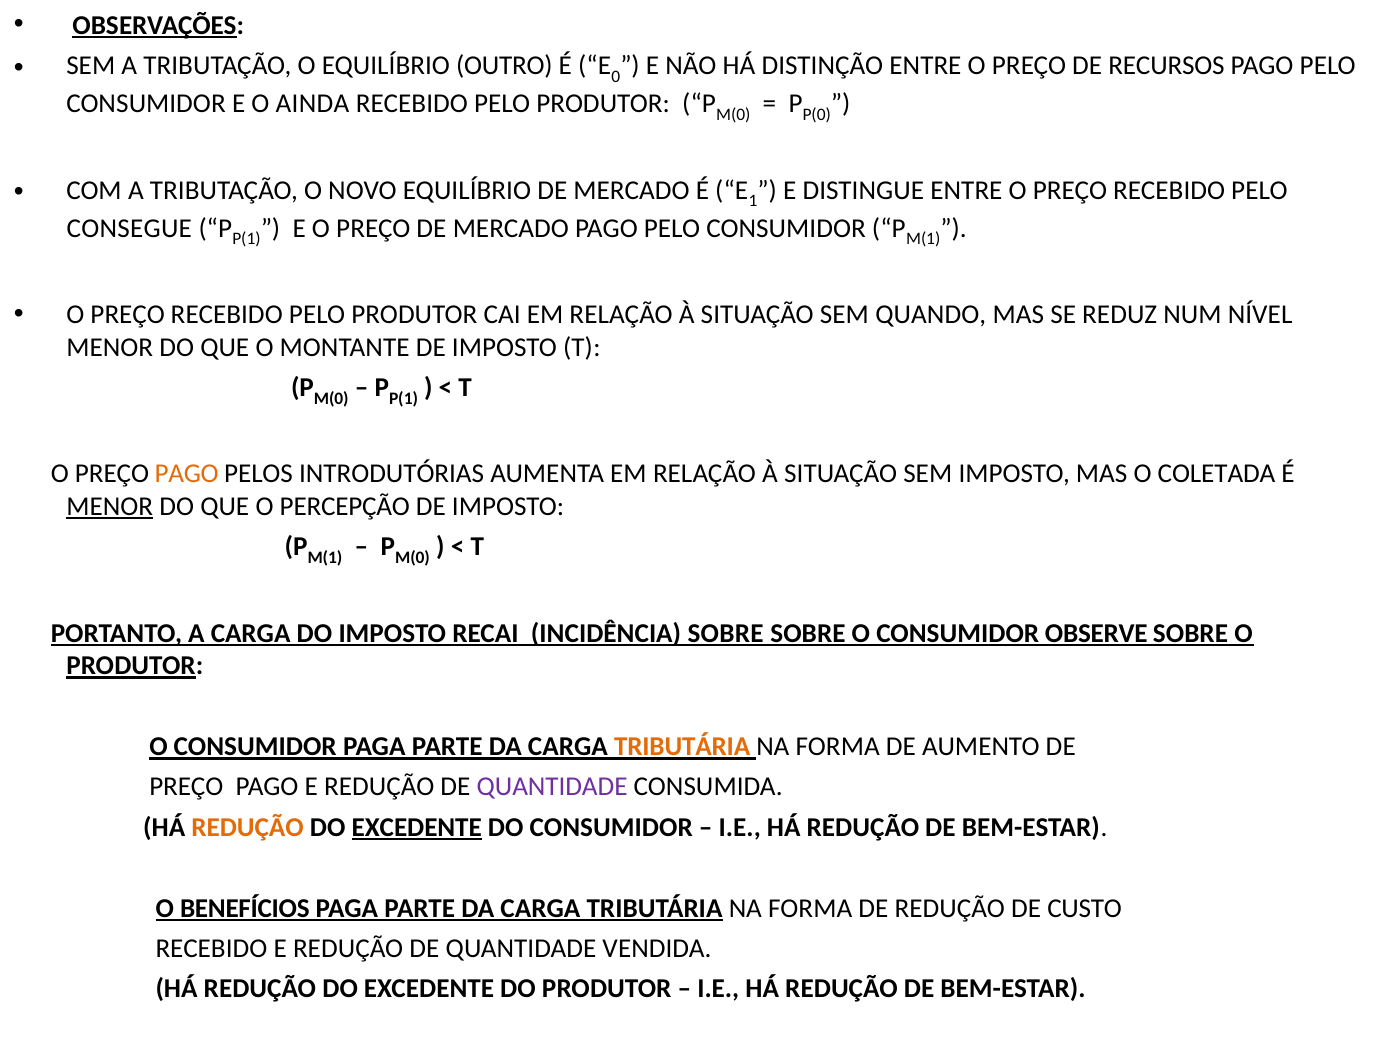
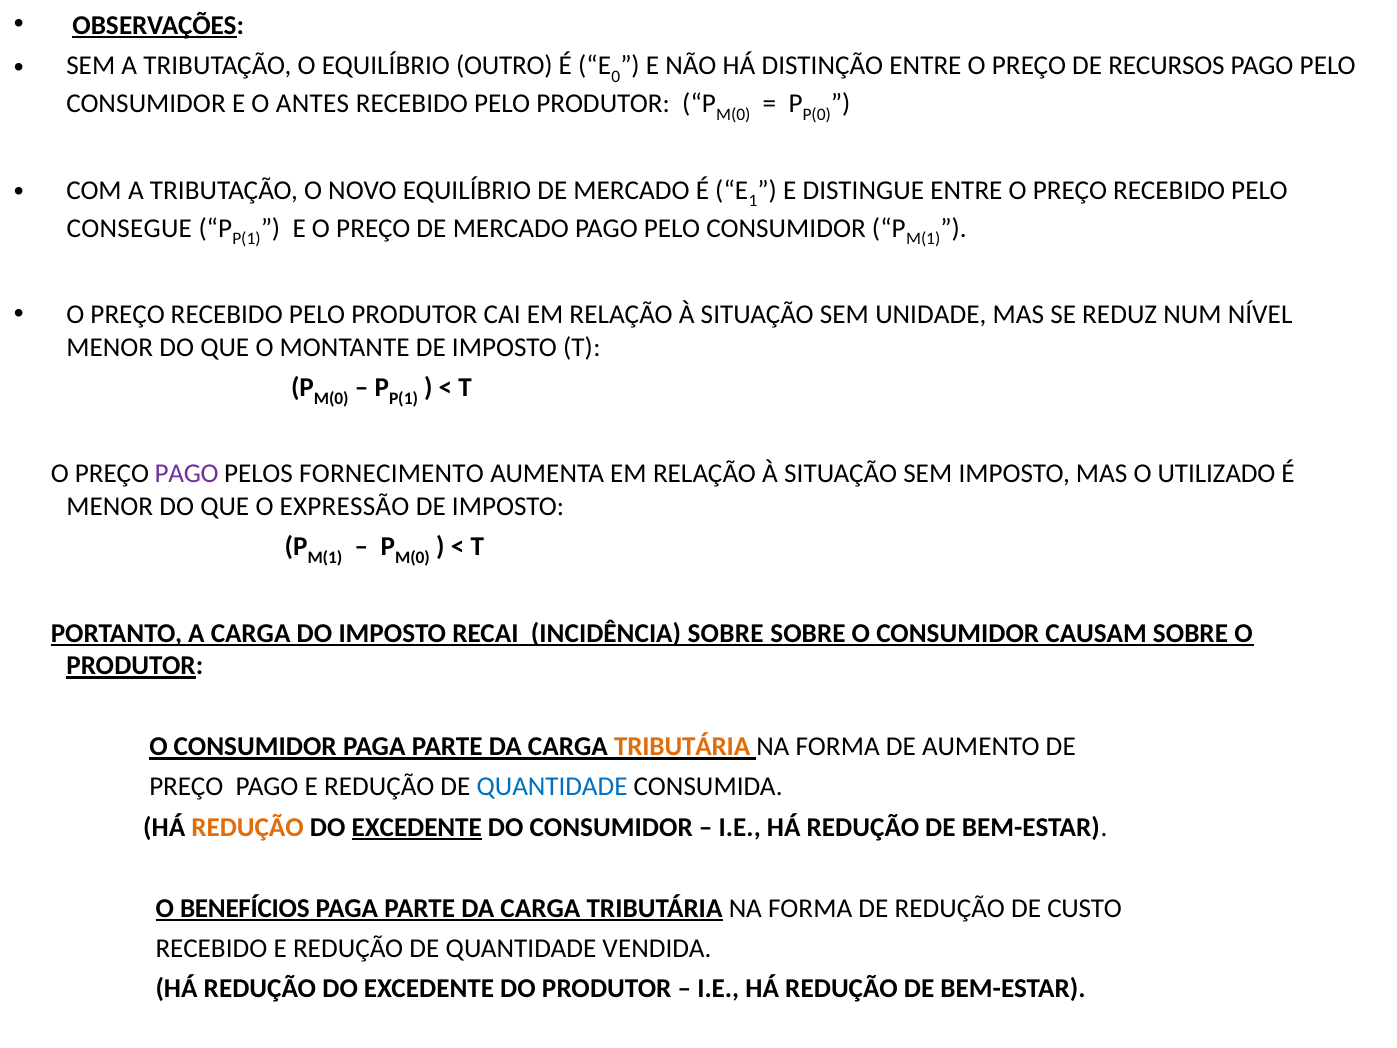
AINDA: AINDA -> ANTES (312, 104)
QUANDO: QUANDO -> UNIDADE (931, 314)
PAGO colour: orange -> purple (187, 474)
INTRODUTÓRIAS: INTRODUTÓRIAS -> FORNECIMENTO (391, 474)
COLETADA: COLETADA -> UTILIZADO (1217, 474)
MENOR underline: present -> none (110, 506)
PERCEPÇÃO: PERCEPÇÃO -> EXPRESSÃO (345, 506)
OBSERVE: OBSERVE -> CAUSAM (1096, 633)
QUANTIDADE colour: purple -> blue (552, 787)
